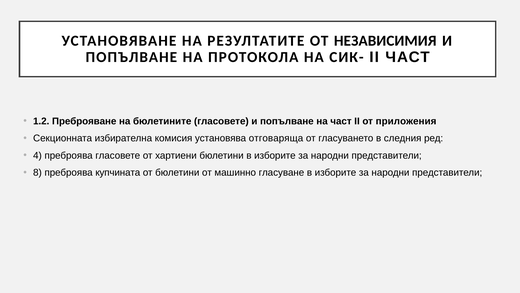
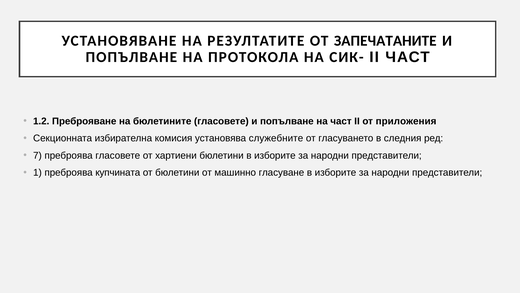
НЕЗАВИСИМИЯ: НЕЗАВИСИМИЯ -> ЗАПЕЧАТАНИТЕ (385, 41)
отговаряща: отговаряща -> служебните (276, 138)
4: 4 -> 7 (37, 155)
8: 8 -> 1 (37, 172)
